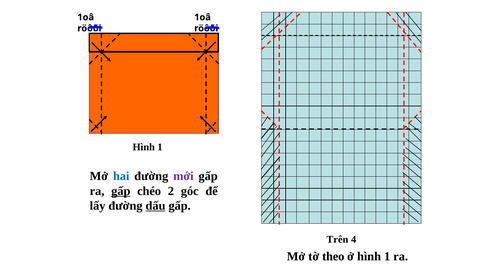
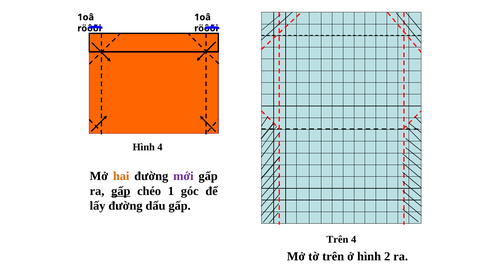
1: 1 -> 4 (160, 147)
hai colour: blue -> orange (121, 176)
2: 2 -> 1 (171, 191)
dấu underline: present -> none (156, 206)
tờ theo: theo -> trên (333, 256)
ở hình 1: 1 -> 2 (387, 256)
